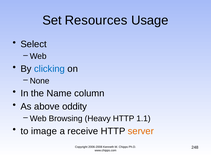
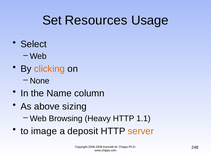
clicking colour: blue -> orange (49, 69)
oddity: oddity -> sizing (74, 107)
receive: receive -> deposit (83, 131)
